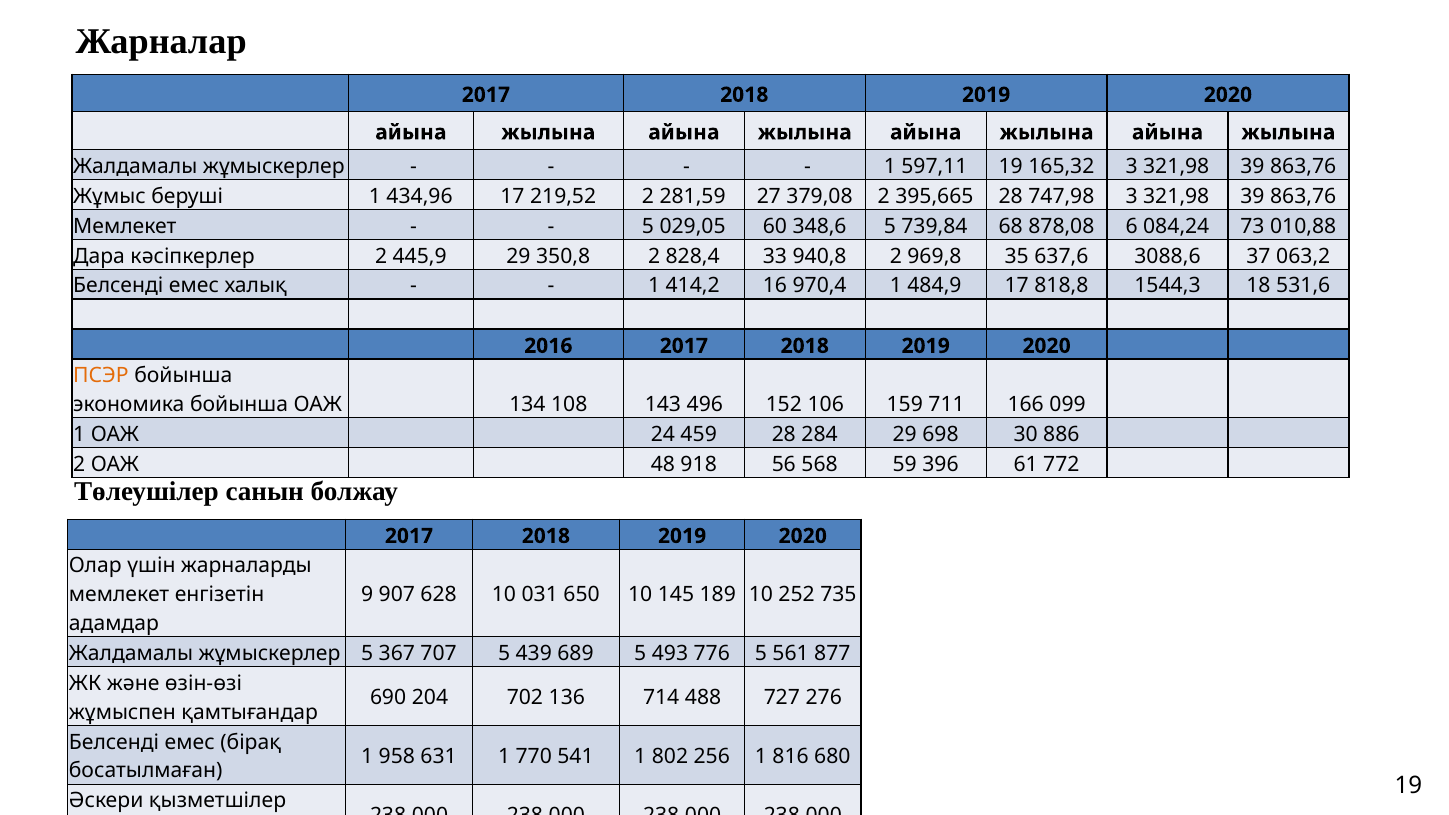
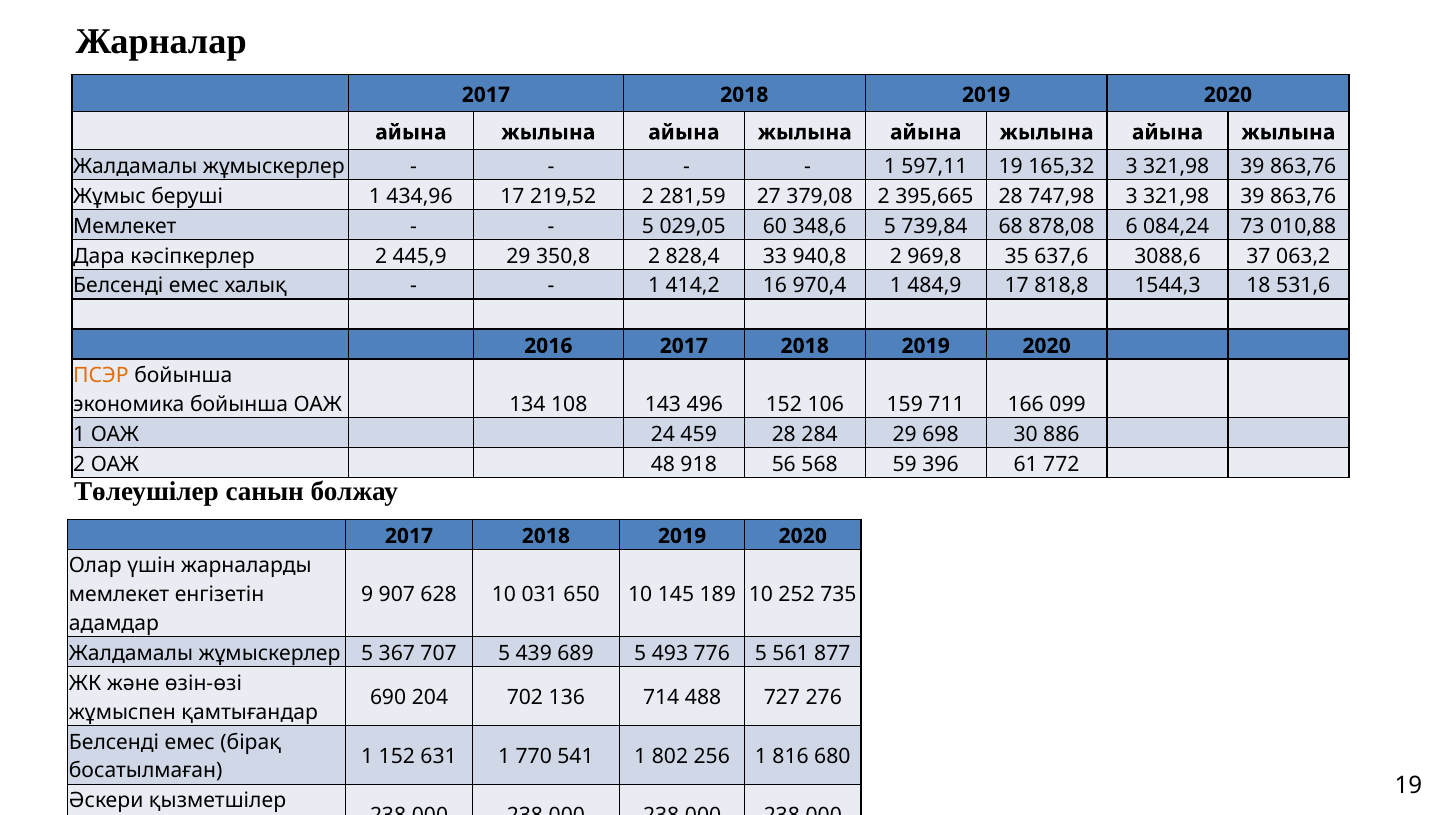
1 958: 958 -> 152 (397, 757)
